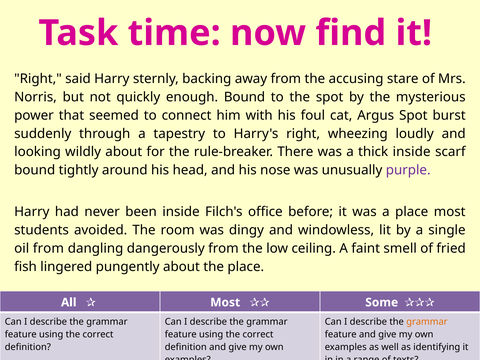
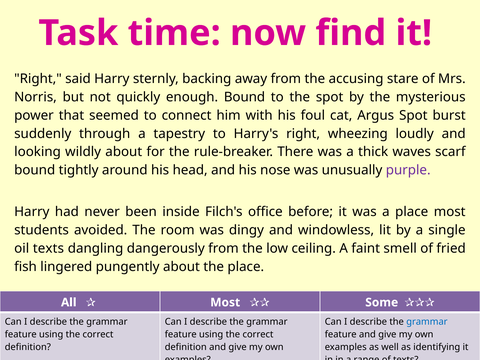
thick inside: inside -> waves (412, 152)
oil from: from -> texts (48, 248)
grammar colour: orange -> blue (427, 322)
